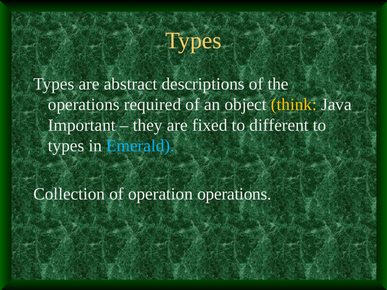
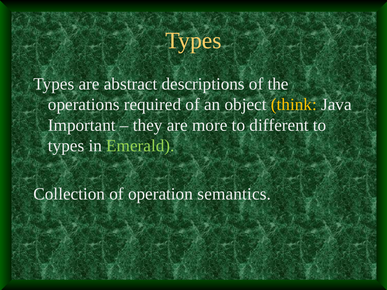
fixed: fixed -> more (210, 125)
Emerald colour: light blue -> light green (140, 146)
operation operations: operations -> semantics (234, 194)
